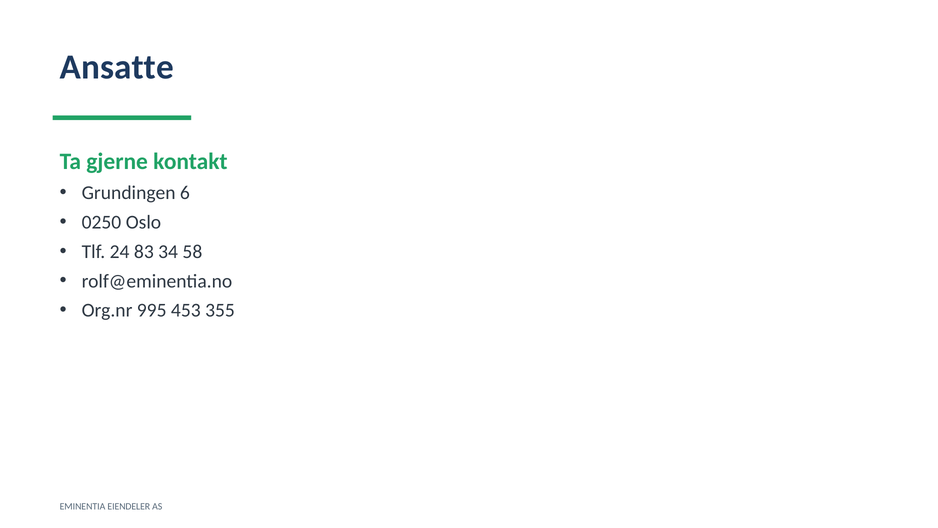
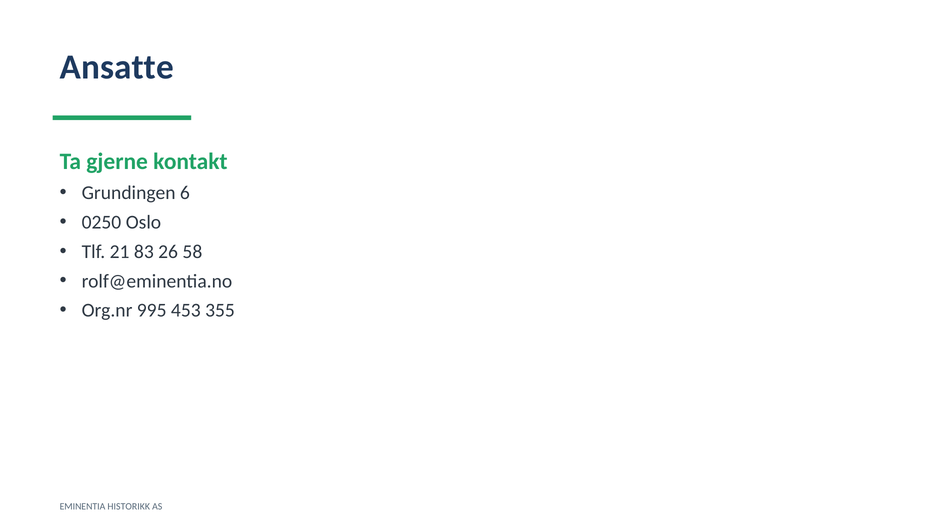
24: 24 -> 21 (120, 252)
34: 34 -> 26 (168, 252)
EIENDELER: EIENDELER -> HISTORIKK (129, 506)
